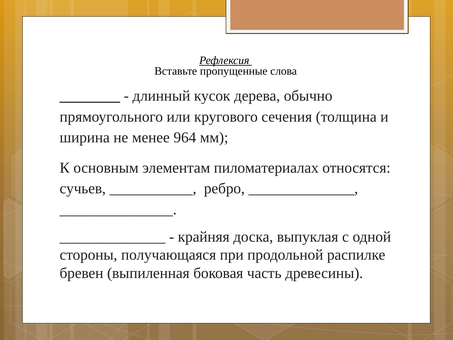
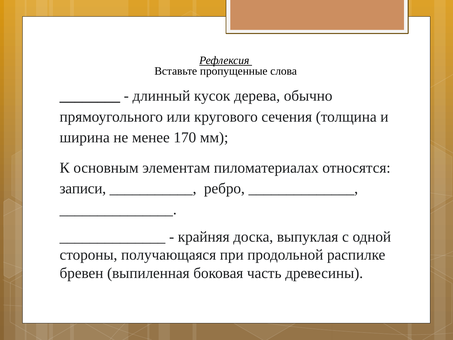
964: 964 -> 170 (185, 137)
сучьев: сучьев -> записи (83, 188)
